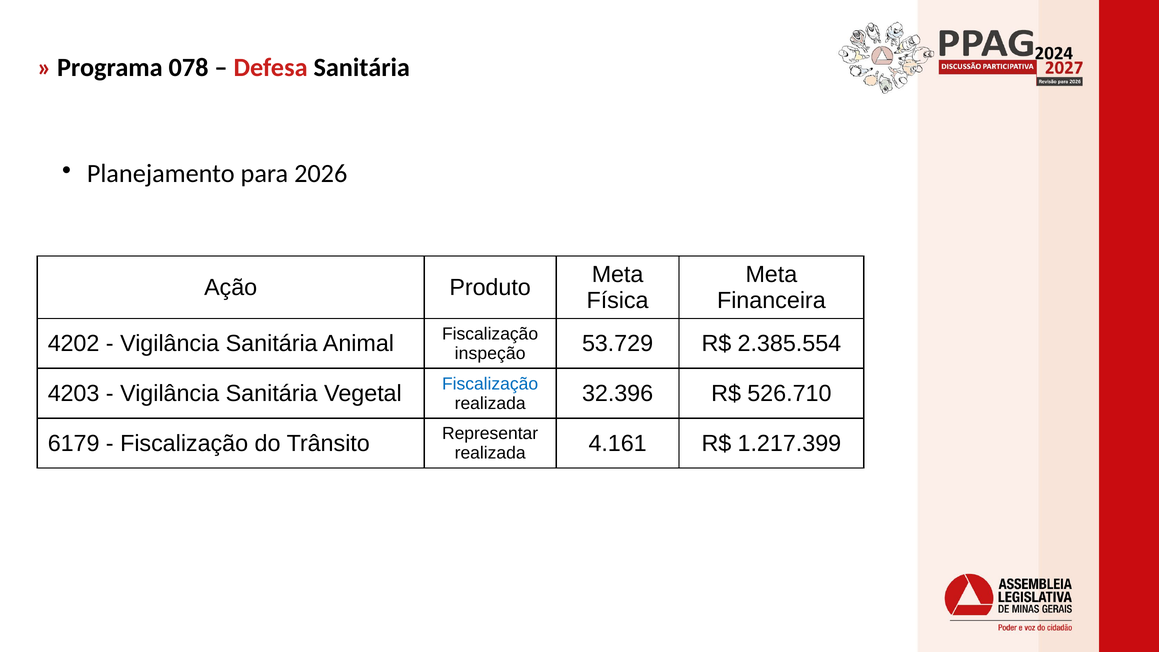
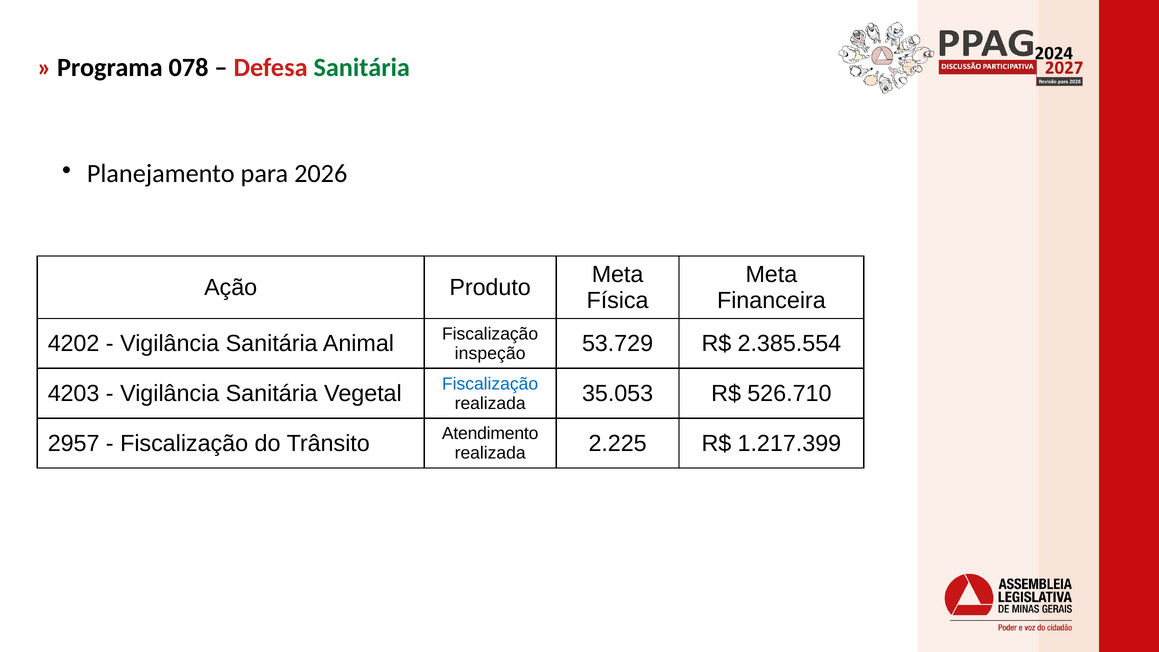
Sanitária colour: black -> green (362, 68)
32.396: 32.396 -> 35.053 (618, 394)
6179: 6179 -> 2957 (74, 443)
Representar: Representar -> Atendimento (490, 434)
4.161: 4.161 -> 2.225 (618, 443)
